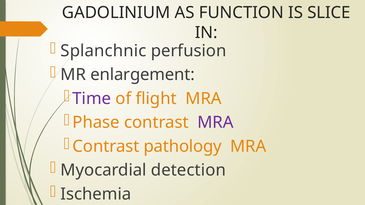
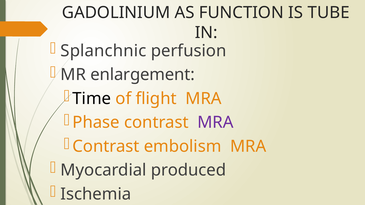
SLICE: SLICE -> TUBE (329, 13)
Time colour: purple -> black (92, 99)
pathology: pathology -> embolism (183, 147)
detection: detection -> produced (188, 170)
